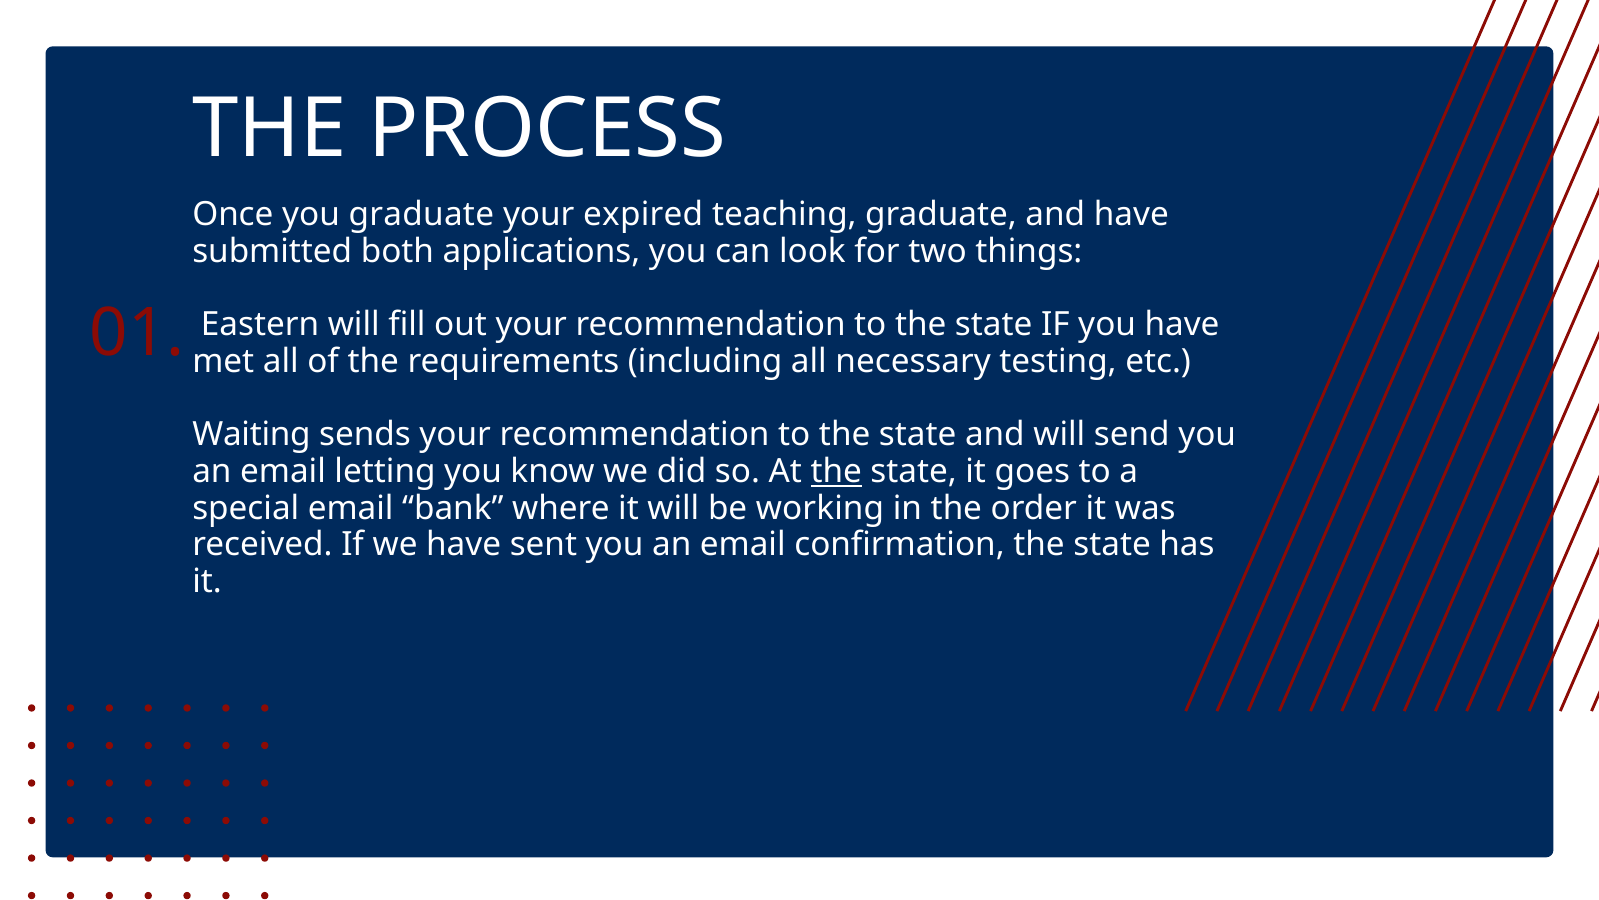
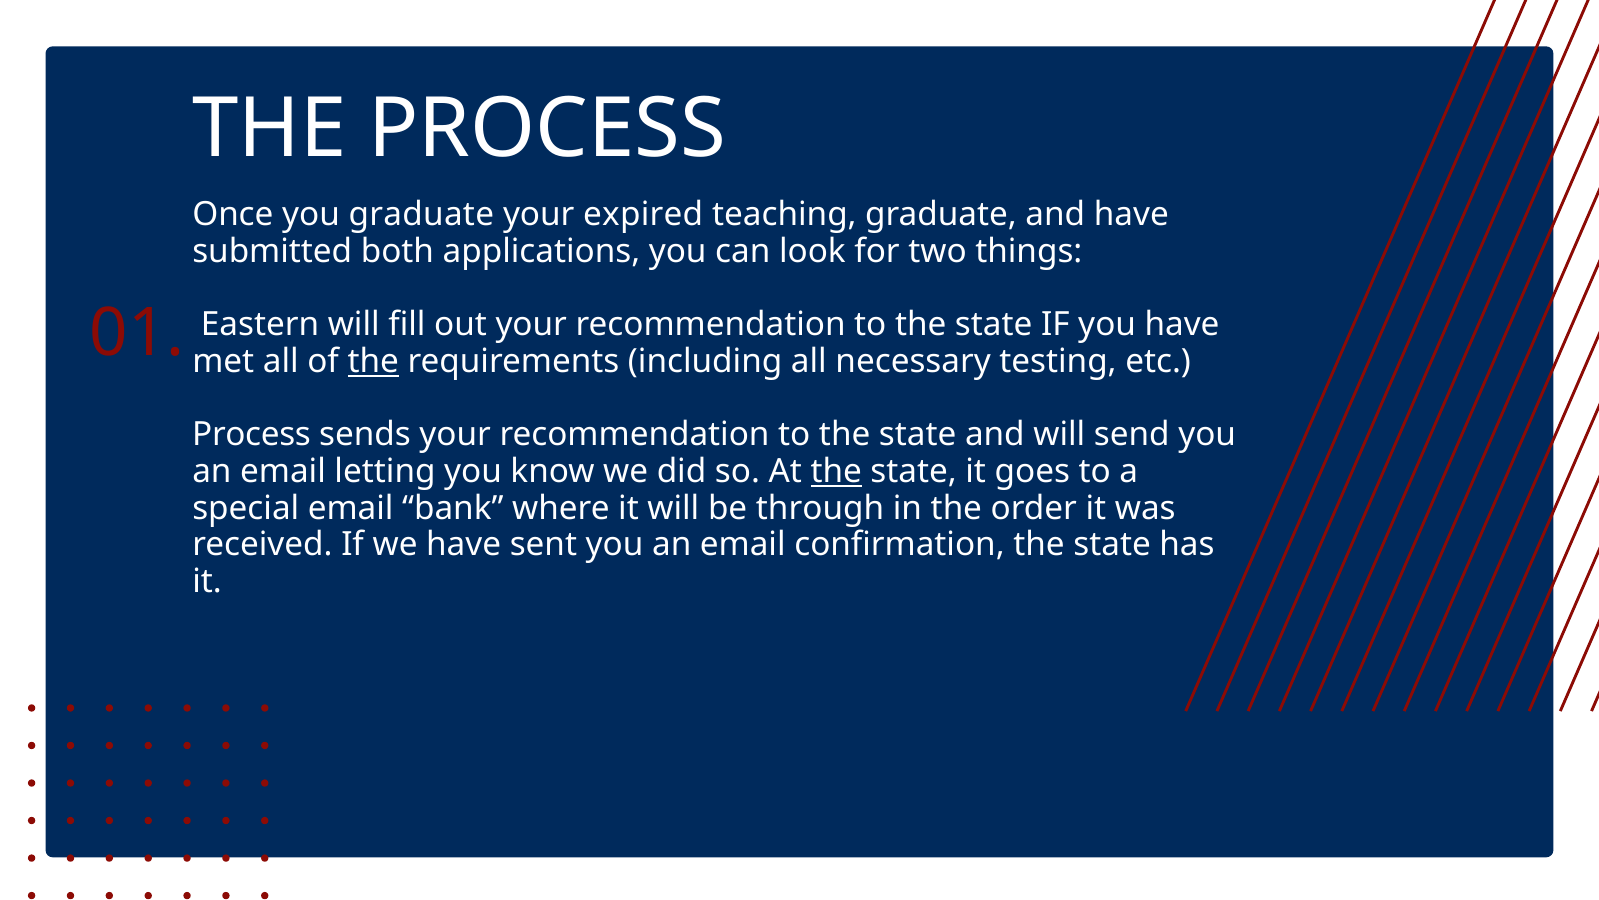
the underline: none -> present (373, 361)
Waiting: Waiting -> Process (252, 435)
working: working -> through (820, 508)
